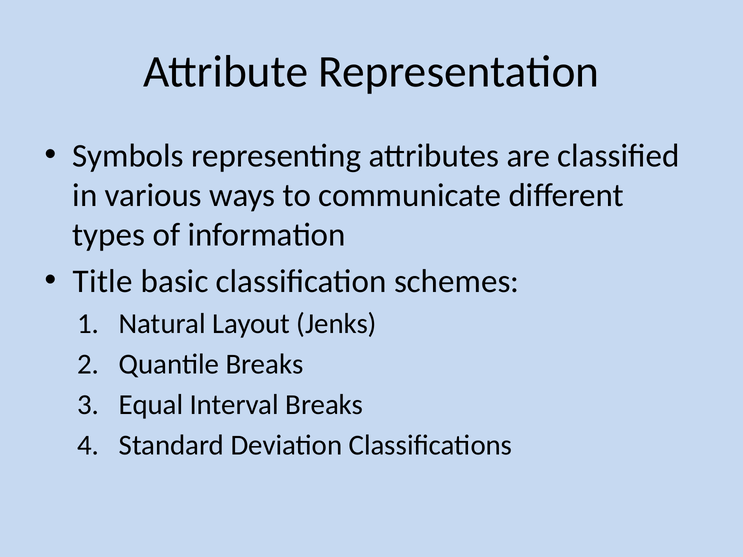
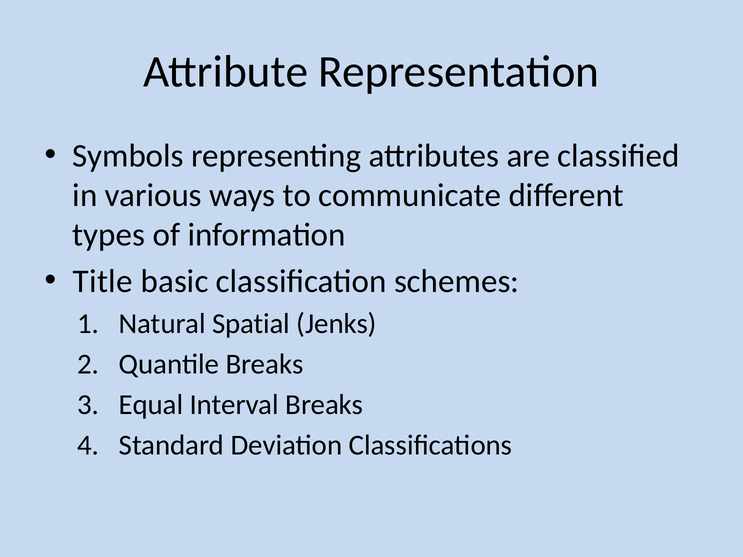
Layout: Layout -> Spatial (251, 324)
